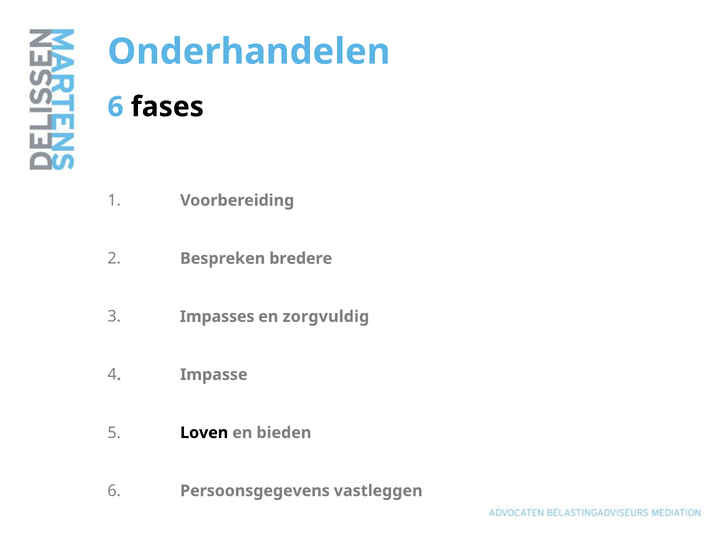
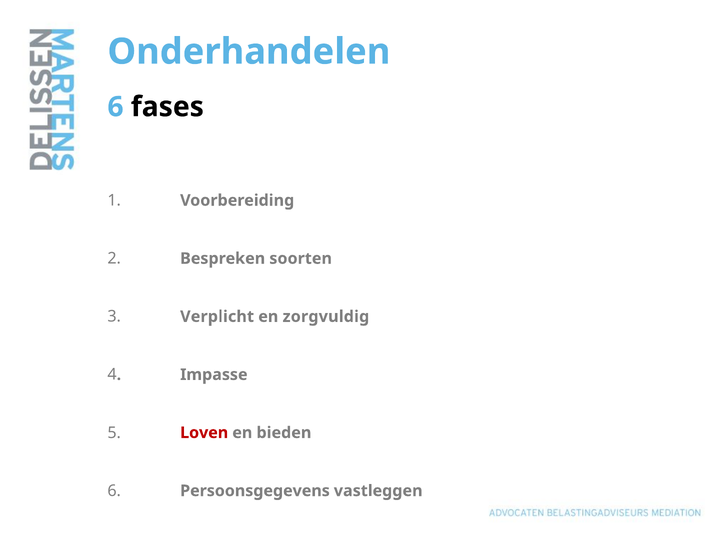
bredere: bredere -> soorten (301, 259)
Impasses: Impasses -> Verplicht (217, 317)
Loven colour: black -> red (204, 433)
